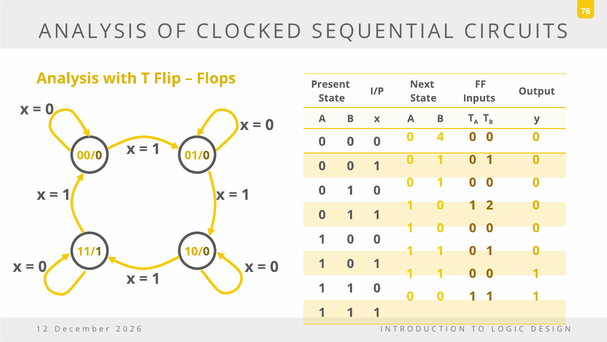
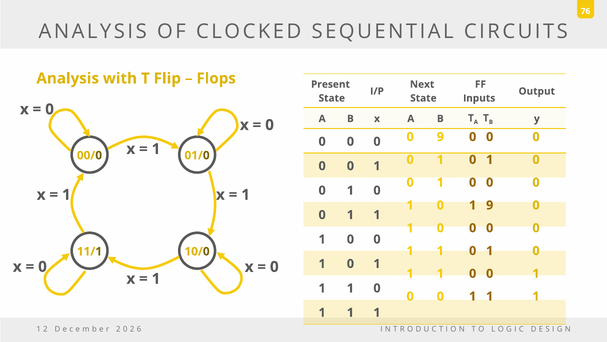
0 4: 4 -> 9 (440, 137)
2: 2 -> 9 (490, 205)
